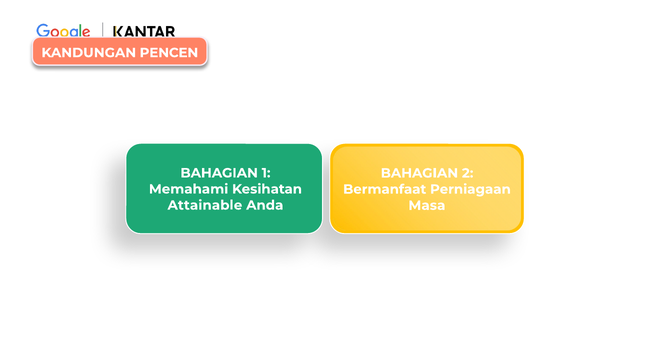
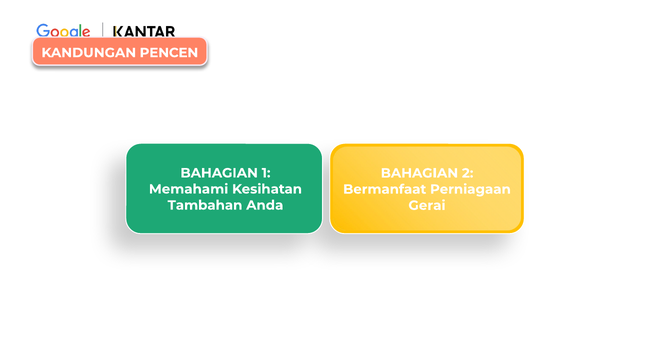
Attainable: Attainable -> Tambahan (205, 205)
Masa: Masa -> Gerai (427, 205)
